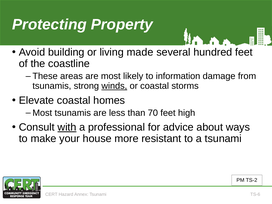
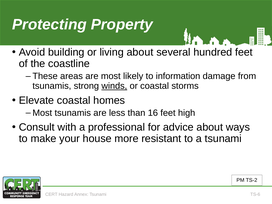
living made: made -> about (140, 52)
70: 70 -> 16 (153, 113)
with underline: present -> none (67, 127)
